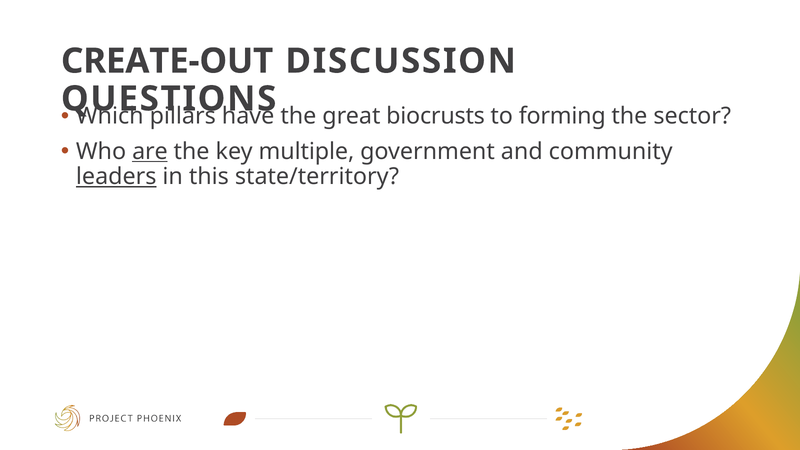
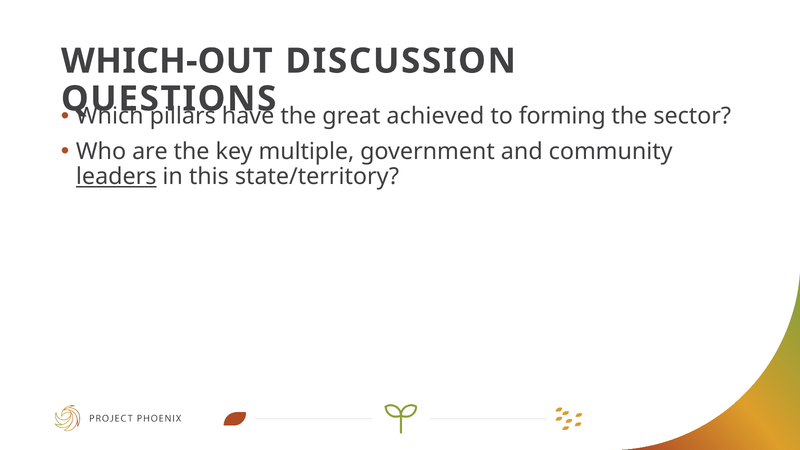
CREATE-OUT: CREATE-OUT -> WHICH-OUT (167, 61)
biocrusts: biocrusts -> achieved (435, 116)
are underline: present -> none (150, 151)
